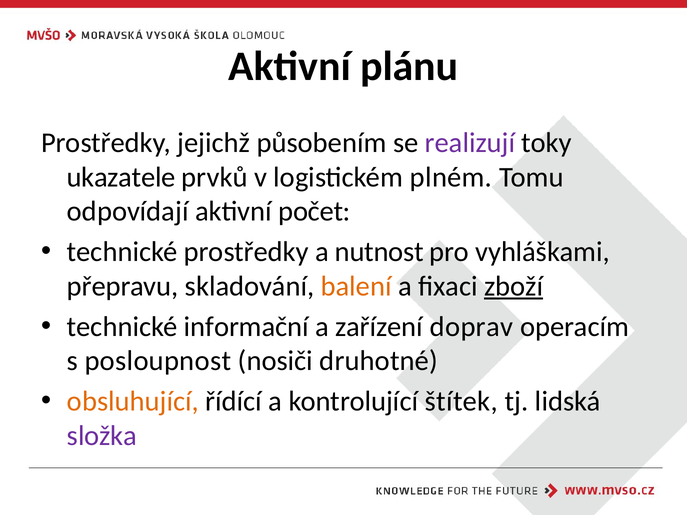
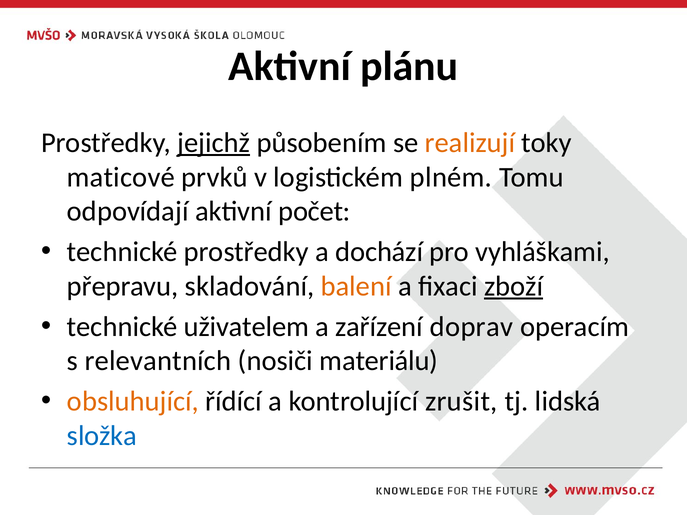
jejichž underline: none -> present (214, 143)
realizují colour: purple -> orange (470, 143)
ukazatele: ukazatele -> maticové (121, 177)
nutnost: nutnost -> dochází (379, 252)
informační: informační -> uživatelem (246, 327)
posloupnost: posloupnost -> relevantních (158, 361)
druhotné: druhotné -> materiálu (379, 361)
štítek: štítek -> zrušit (461, 402)
složka colour: purple -> blue (102, 436)
